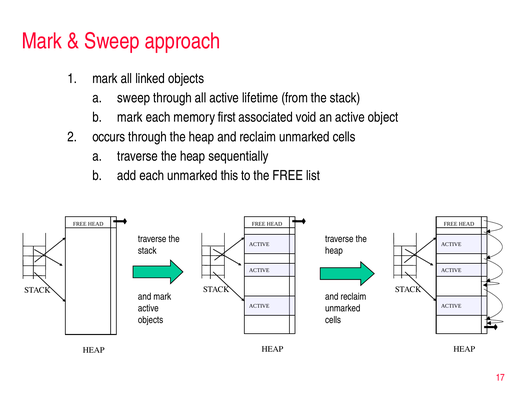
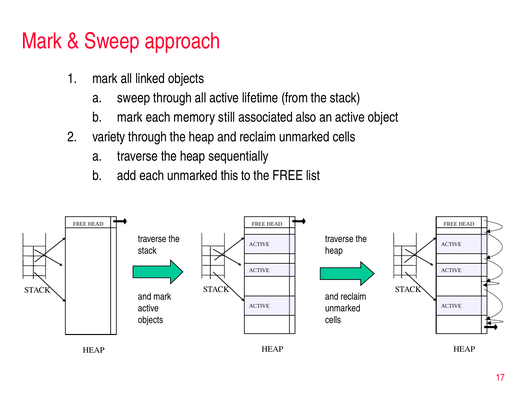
first: first -> still (227, 117)
void: void -> also (306, 117)
occurs: occurs -> variety (109, 137)
